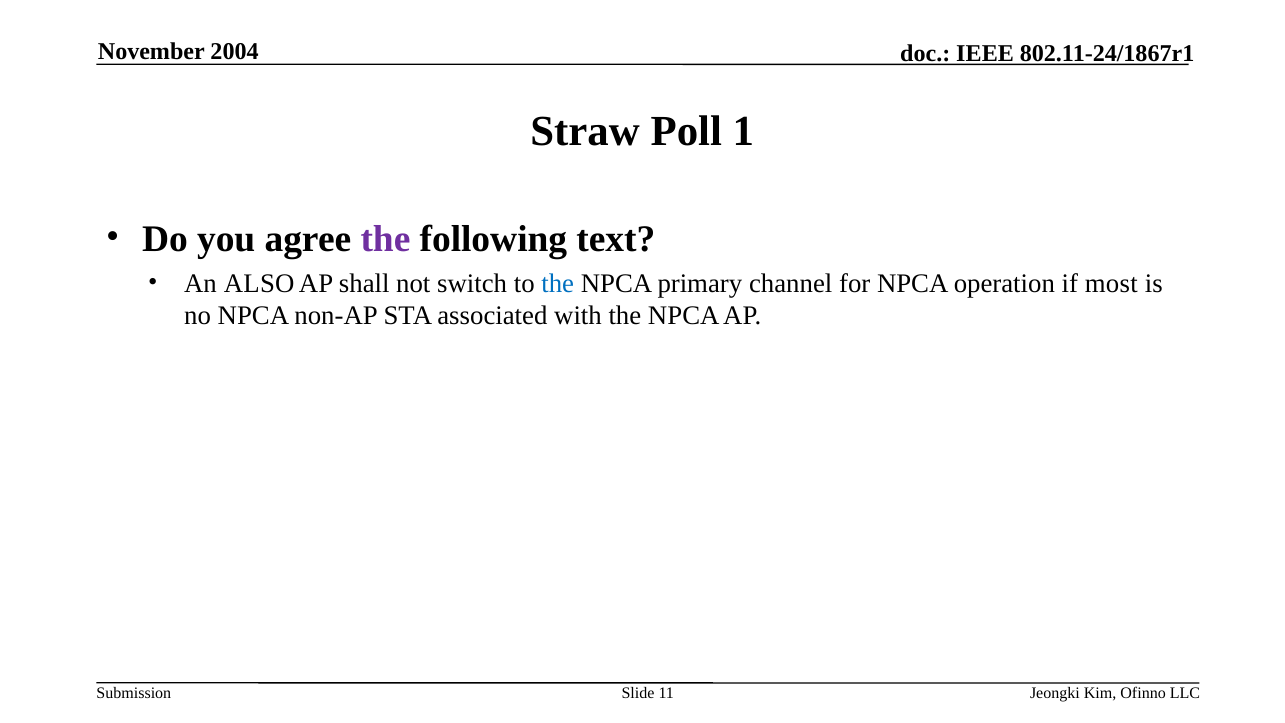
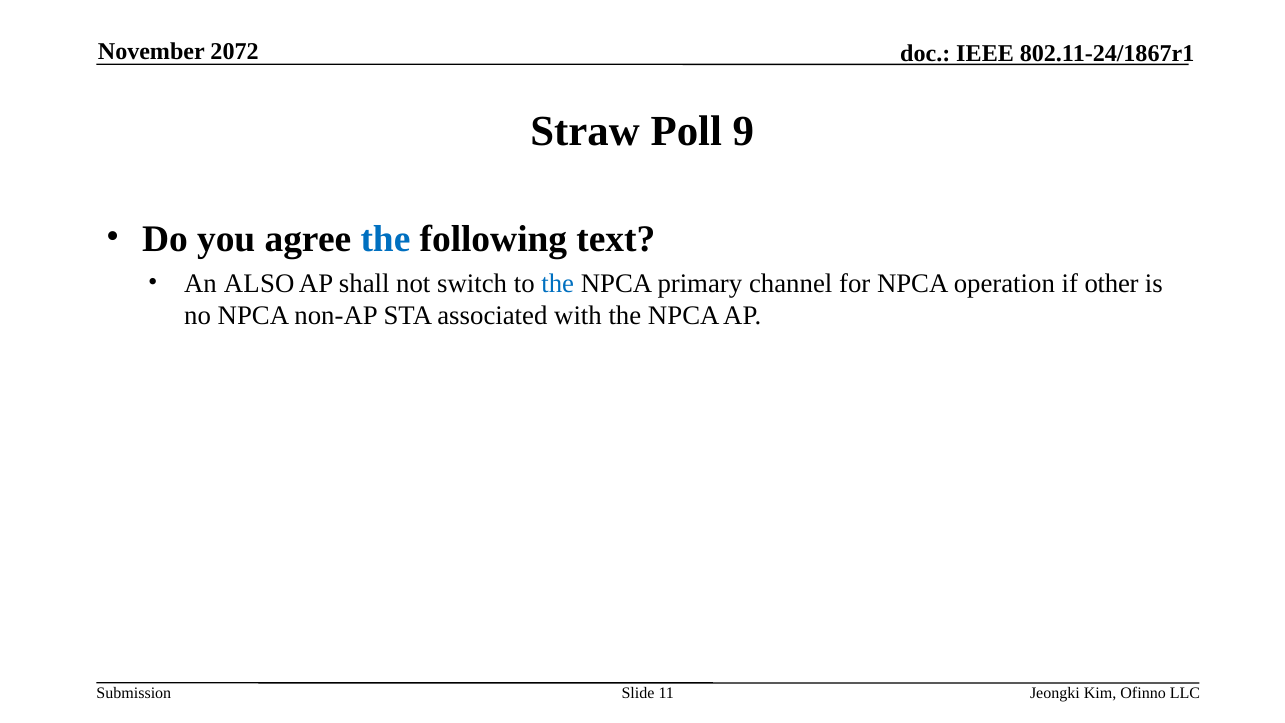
2004: 2004 -> 2072 (235, 51)
1: 1 -> 9 (743, 131)
the colour: purple -> blue (385, 239)
most: most -> other (1112, 283)
